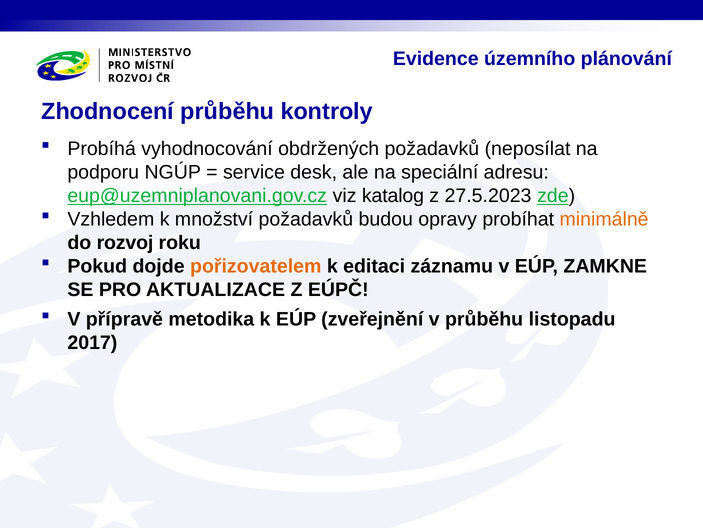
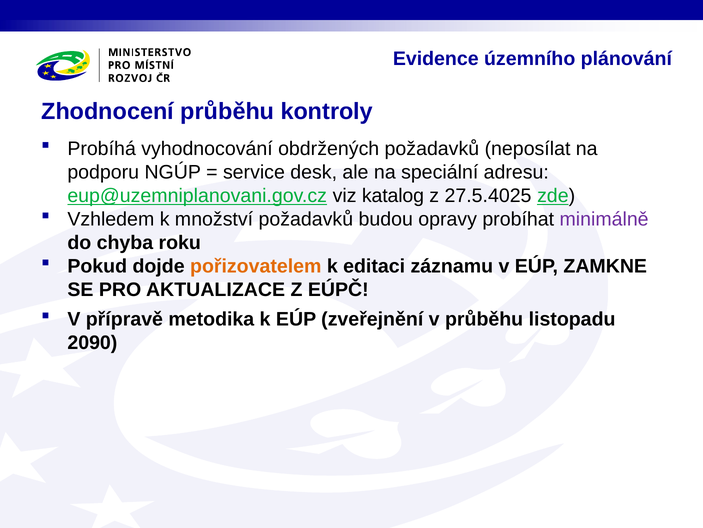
27.5.2023: 27.5.2023 -> 27.5.4025 (488, 196)
minimálně colour: orange -> purple (604, 219)
rozvoj: rozvoj -> chyba (125, 243)
2017: 2017 -> 2090 (92, 342)
